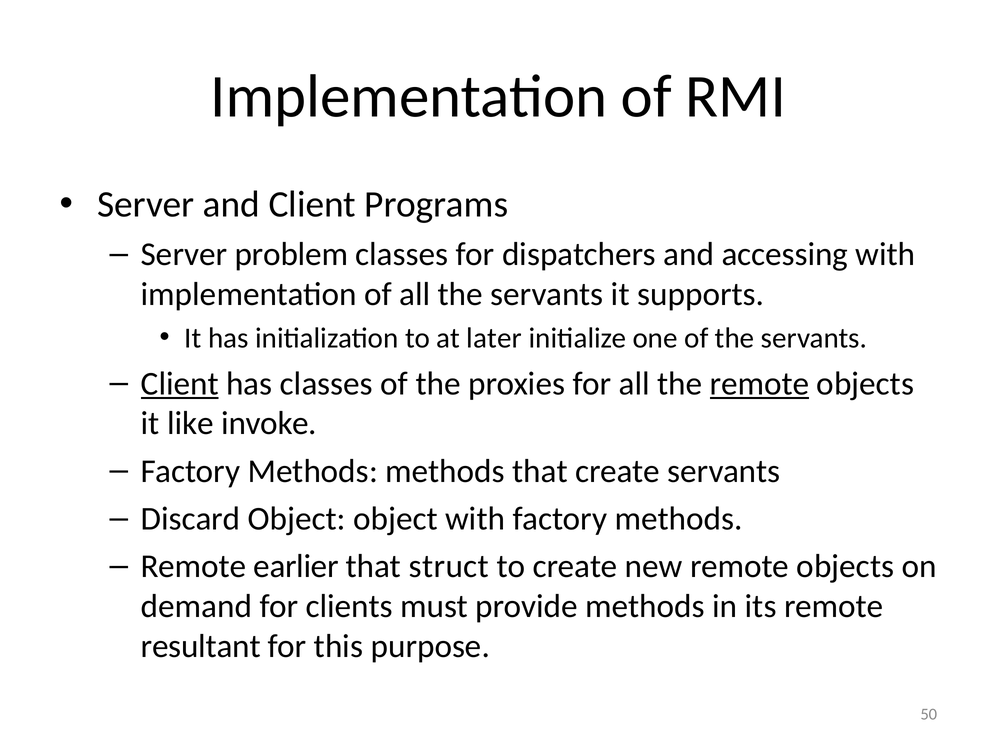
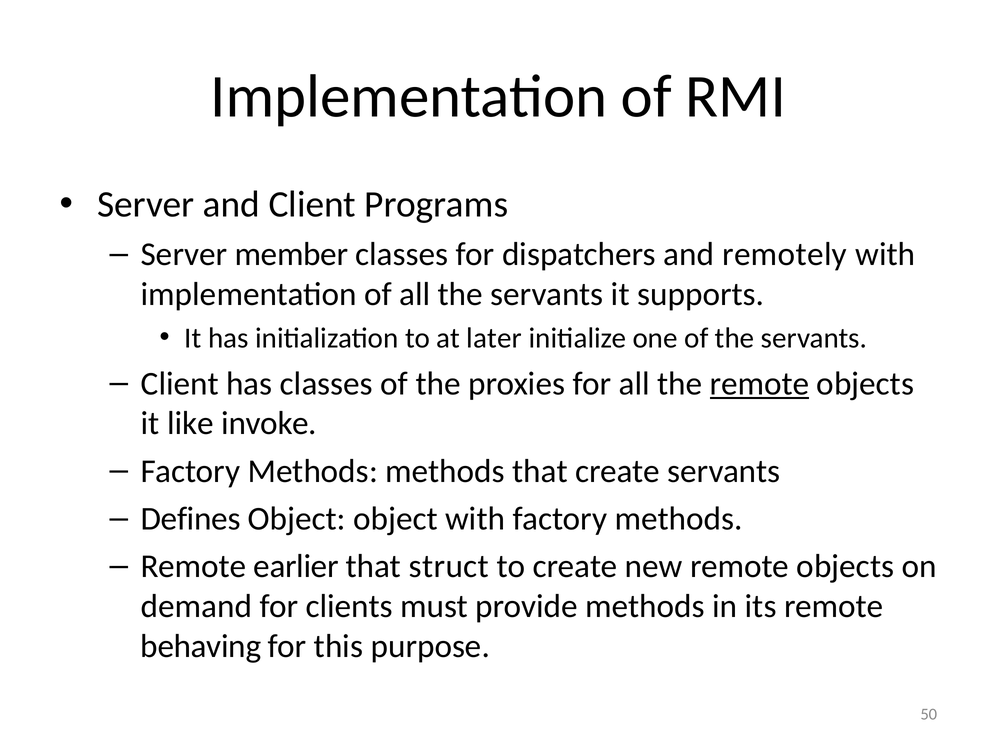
problem: problem -> member (291, 254)
accessing: accessing -> remotely (785, 254)
Client underline: present -> none (180, 383)
Discard: Discard -> Defines (191, 519)
resultant: resultant -> behaving (201, 646)
